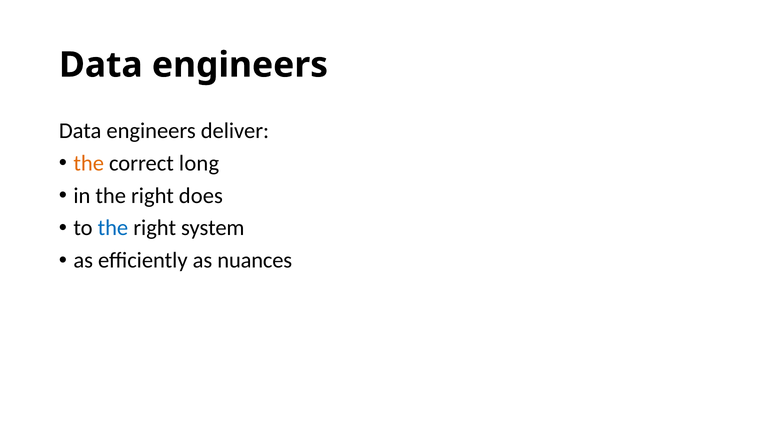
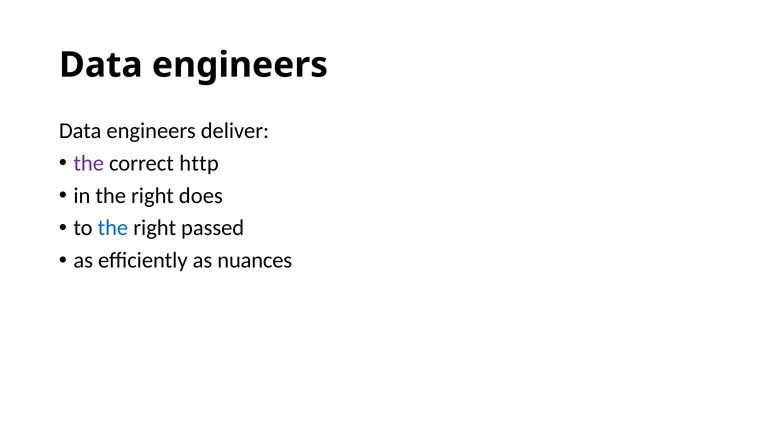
the colour: orange -> purple (89, 163)
long: long -> http (199, 163)
system: system -> passed (213, 228)
